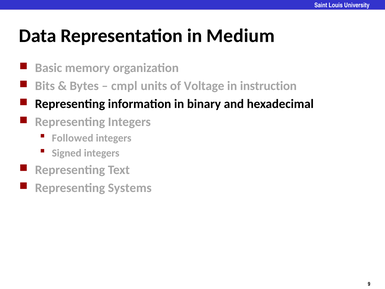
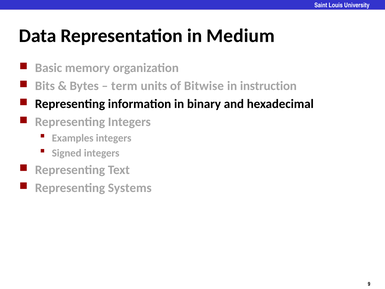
cmpl: cmpl -> term (124, 86)
Voltage: Voltage -> Bitwise (204, 86)
Followed: Followed -> Examples (73, 138)
